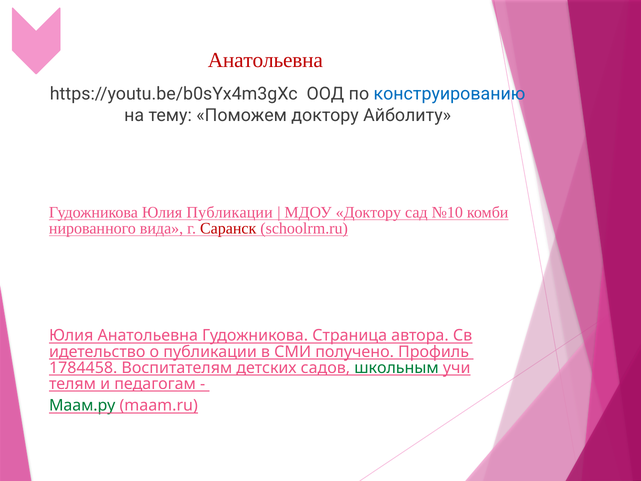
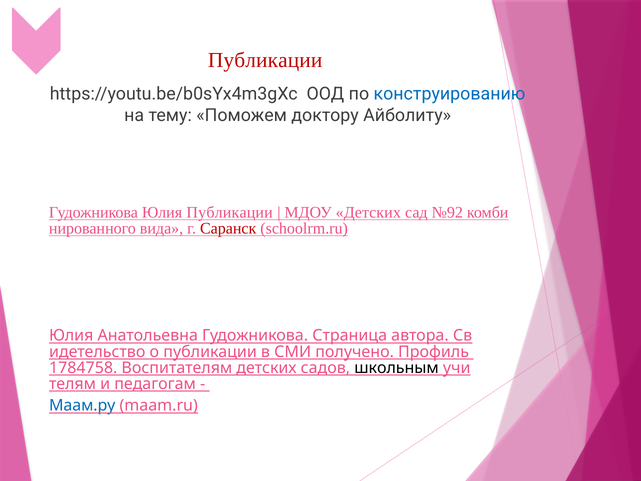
Анатольевна: Анатольевна -> Публикации (265, 60)
МДОУ Доктору: Доктору -> Детских (368, 213)
№10: №10 -> №92 (447, 213)
1784458: 1784458 -> 1784758 (83, 368)
школьным colour: green -> black (397, 368)
Маам.ру colour: green -> blue (82, 405)
